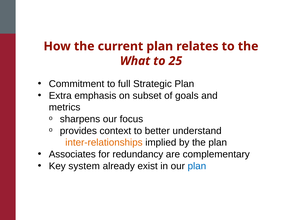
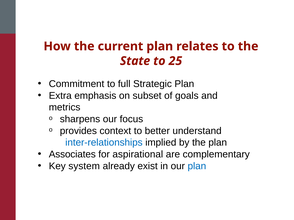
What: What -> State (135, 61)
inter-relationships colour: orange -> blue (104, 143)
redundancy: redundancy -> aspirational (138, 155)
